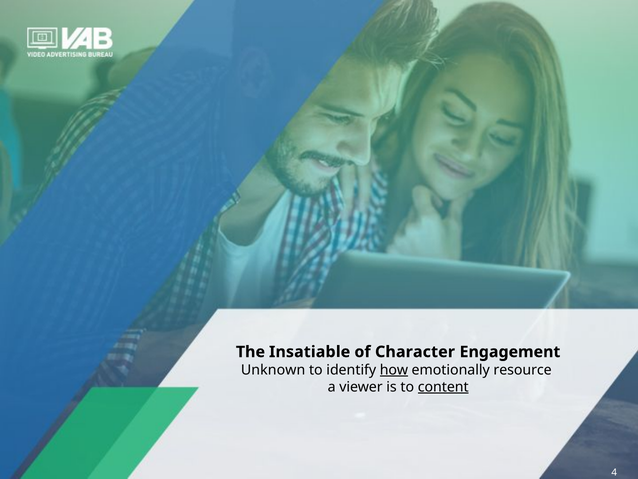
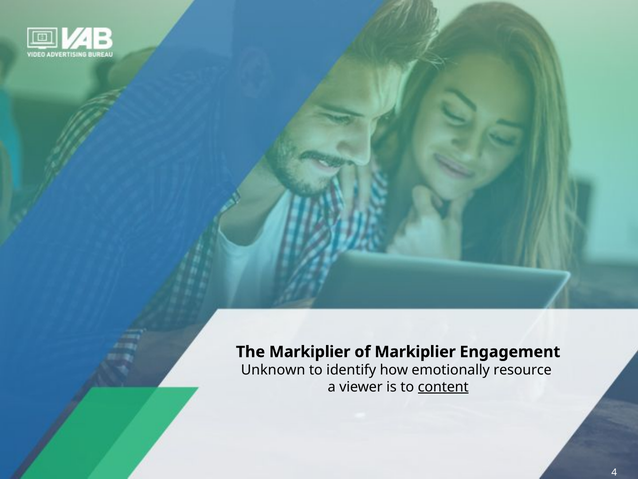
The Insatiable: Insatiable -> Markiplier (310, 352)
of Character: Character -> Markiplier (415, 352)
how underline: present -> none (394, 369)
